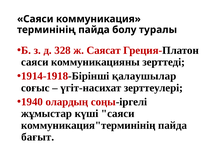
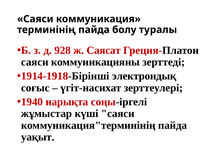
328: 328 -> 928 (63, 50)
қалаушылар: қалаушылар -> электрондық (144, 76)
олардың: олардың -> нарықта (67, 102)
бағыт: бағыт -> уақыт (38, 137)
